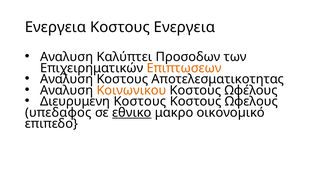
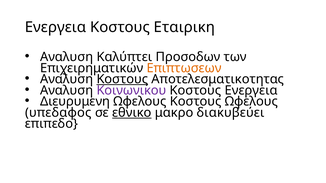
Κοστους Ενεργεια: Ενεργεια -> Εταιρικη (184, 27)
Κοστους underline: none -> present (122, 79)
Κοινωνικου colour: orange -> purple (131, 90)
Κοστους Ωφέλους: Ωφέλους -> Ενεργεια (251, 90)
Διευρυμενη Κοστους: Κοστους -> Ωφελους (140, 102)
οικονοµικό: οικονοµικό -> διακυβεύει (231, 113)
